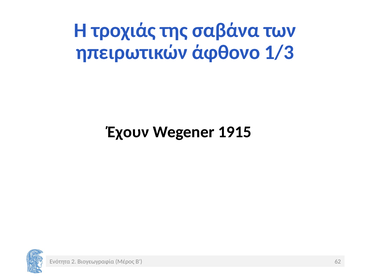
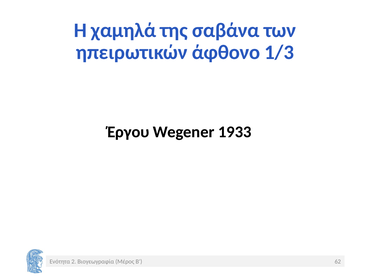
τροχιάς: τροχιάς -> χαμηλά (124, 30)
Έχουν: Έχουν -> Έργου (128, 132)
1915: 1915 -> 1933 (235, 132)
